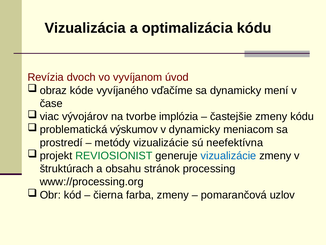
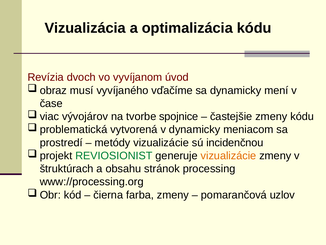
kóde: kóde -> musí (82, 90)
implózia: implózia -> spojnice (179, 116)
výskumov: výskumov -> vytvorená (134, 129)
neefektívna: neefektívna -> incidenčnou (235, 142)
vizualizácie colour: blue -> orange (228, 155)
